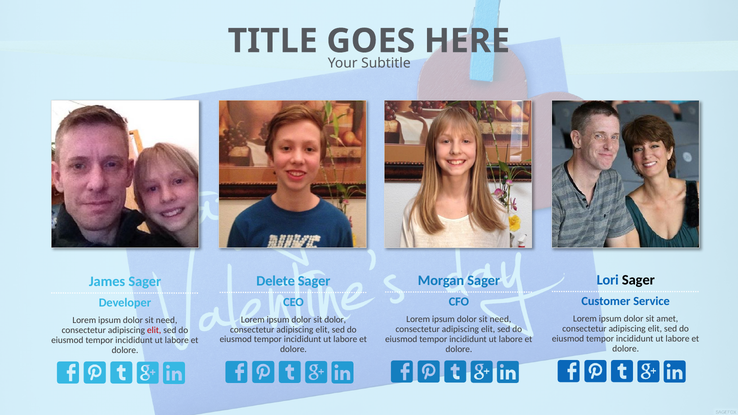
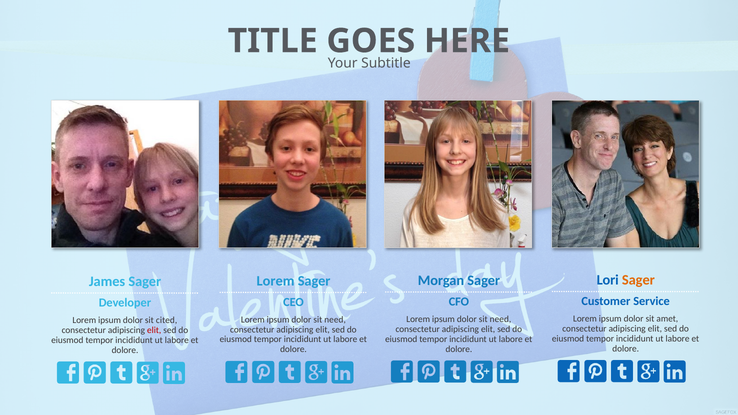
Sager colour: black -> orange (638, 280)
Delete: Delete -> Lorem (276, 281)
dolor: dolor -> need (335, 320)
need: need -> cited (167, 320)
